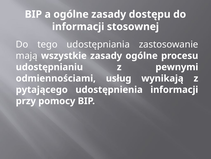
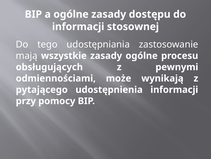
udostępnianiu: udostępnianiu -> obsługujących (49, 67)
usług: usług -> może (119, 78)
